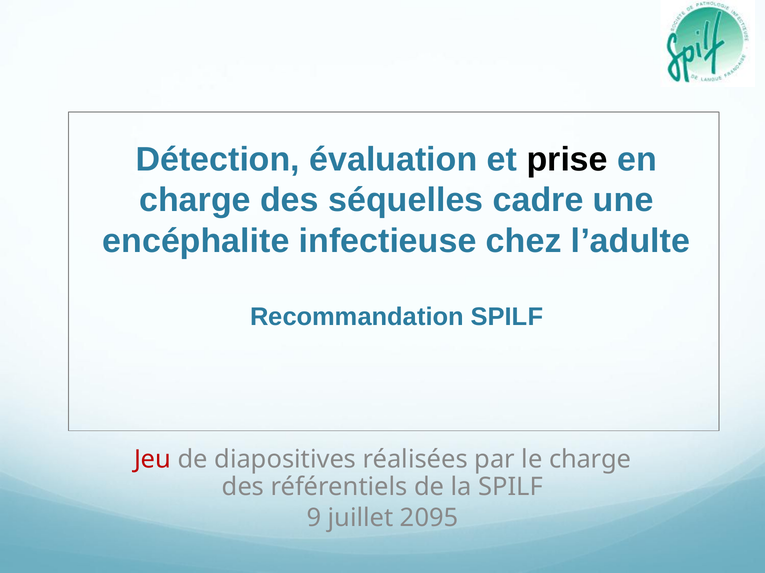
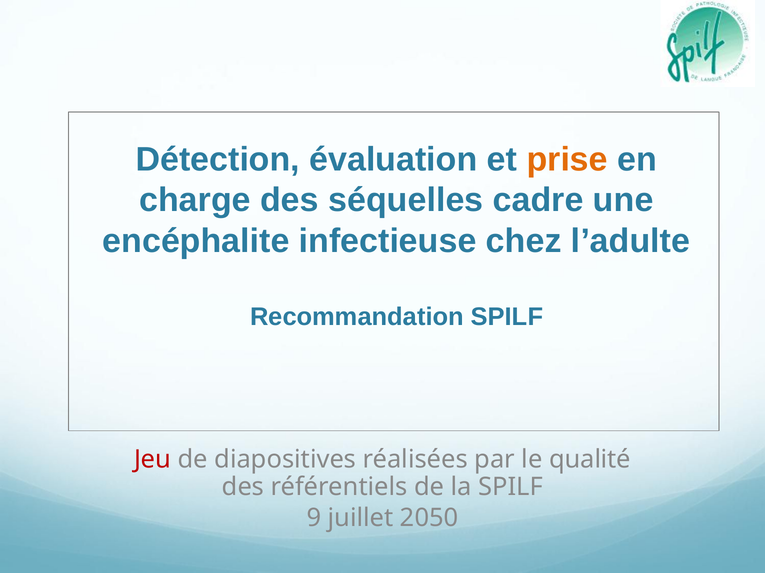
prise colour: black -> orange (567, 160)
le charge: charge -> qualité (590, 460)
2095: 2095 -> 2050 (429, 518)
